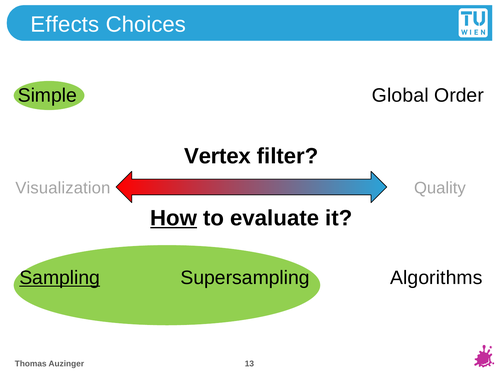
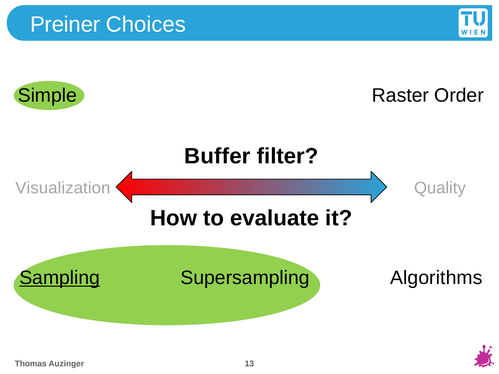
Effects: Effects -> Preiner (65, 25)
Global: Global -> Raster (400, 96)
Vertex: Vertex -> Buffer (217, 156)
How underline: present -> none (174, 218)
